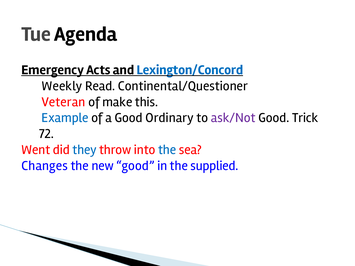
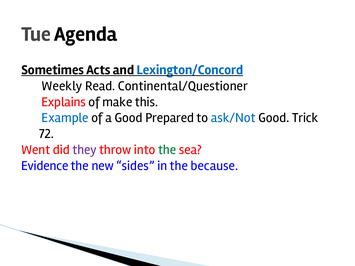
Emergency: Emergency -> Sometimes (53, 70)
Veteran: Veteran -> Explains (64, 102)
Ordinary: Ordinary -> Prepared (170, 118)
ask/Not colour: purple -> blue (233, 118)
they colour: blue -> purple (85, 150)
the colour: blue -> green (167, 150)
Changes: Changes -> Evidence (45, 166)
new good: good -> sides (135, 166)
supplied: supplied -> because (214, 166)
